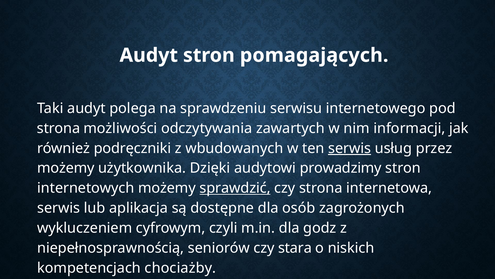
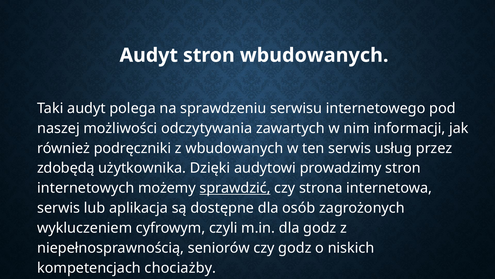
stron pomagających: pomagających -> wbudowanych (314, 55)
strona: strona -> naszej (58, 128)
serwis underline: present -> none (350, 148)
możemy: możemy -> zdobędą (66, 168)
czy stara: stara -> godz (295, 248)
